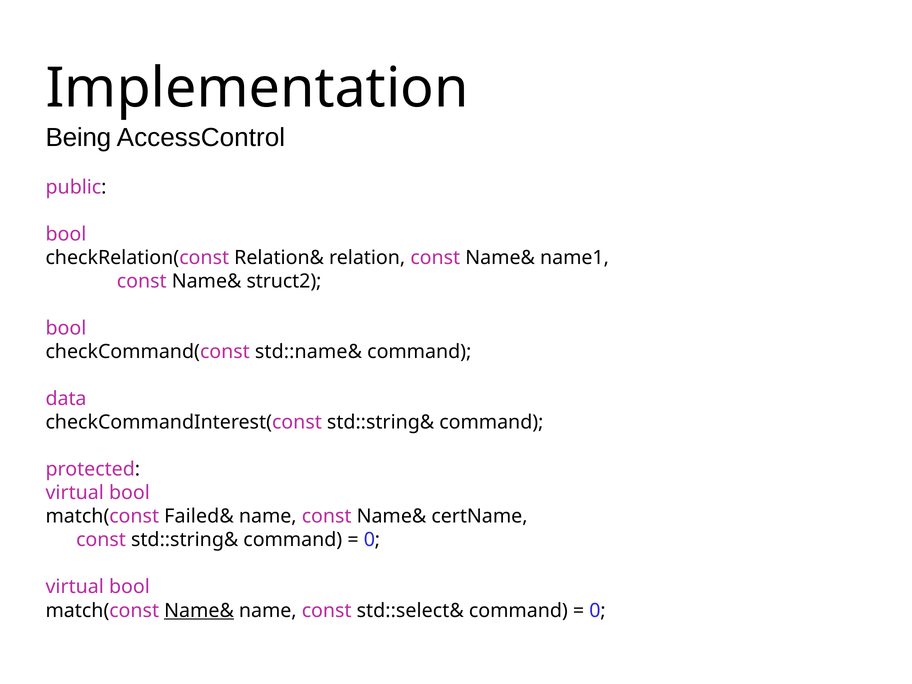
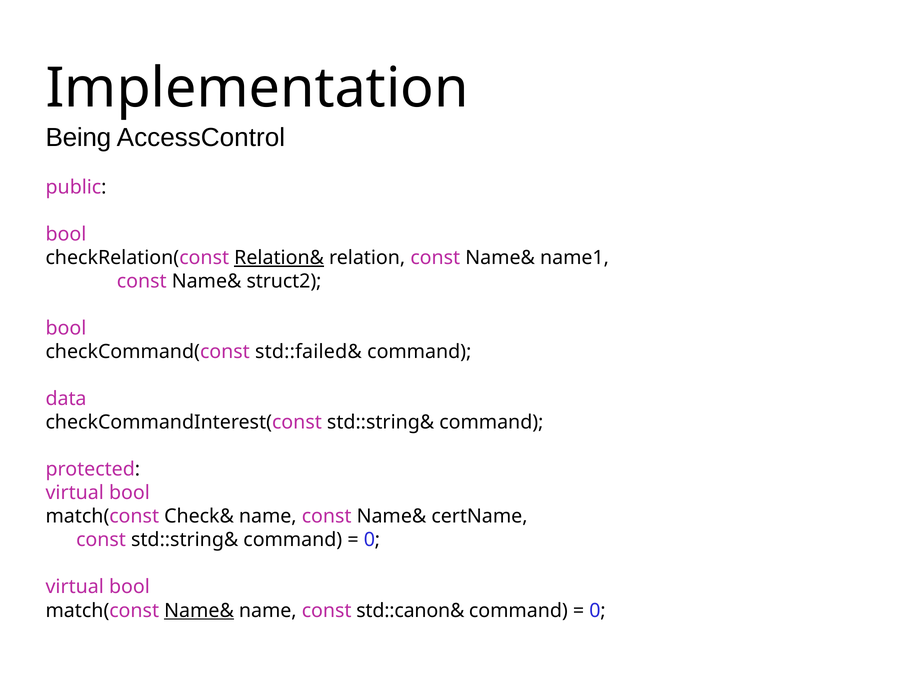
Relation& underline: none -> present (279, 258)
std::name&: std::name& -> std::failed& (308, 352)
Failed&: Failed& -> Check& (199, 516)
std::select&: std::select& -> std::canon& (410, 611)
